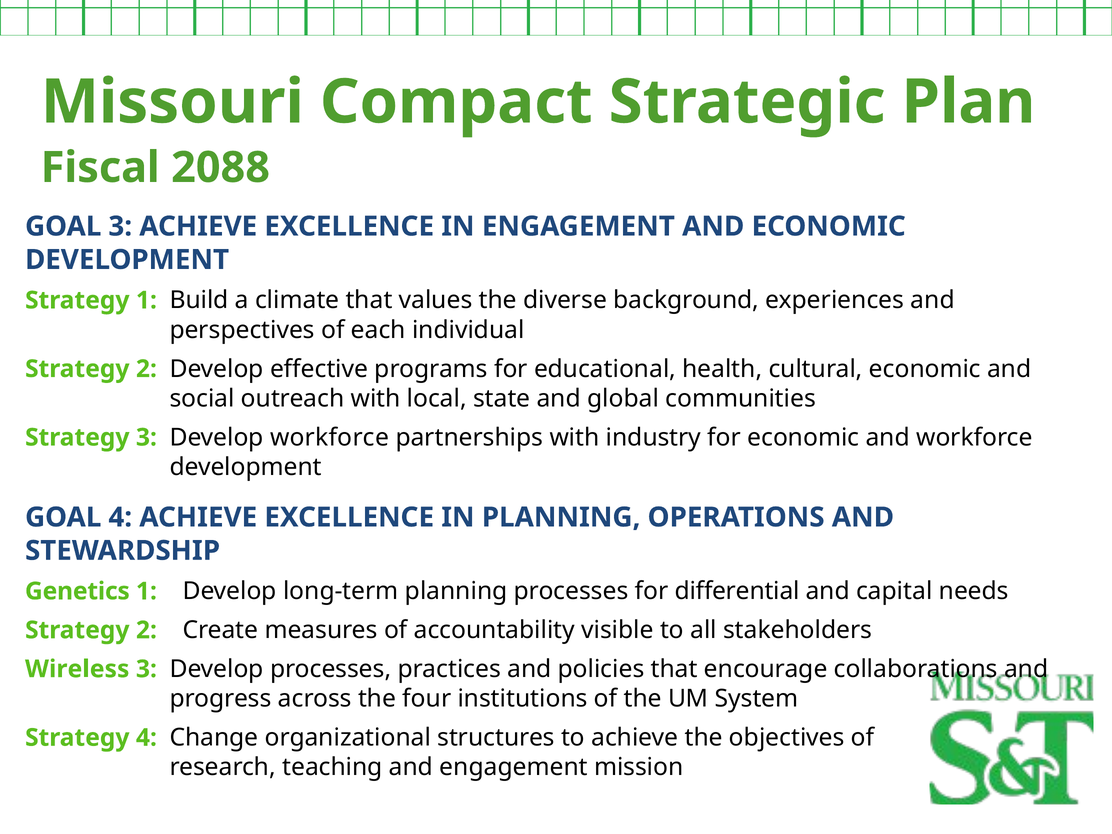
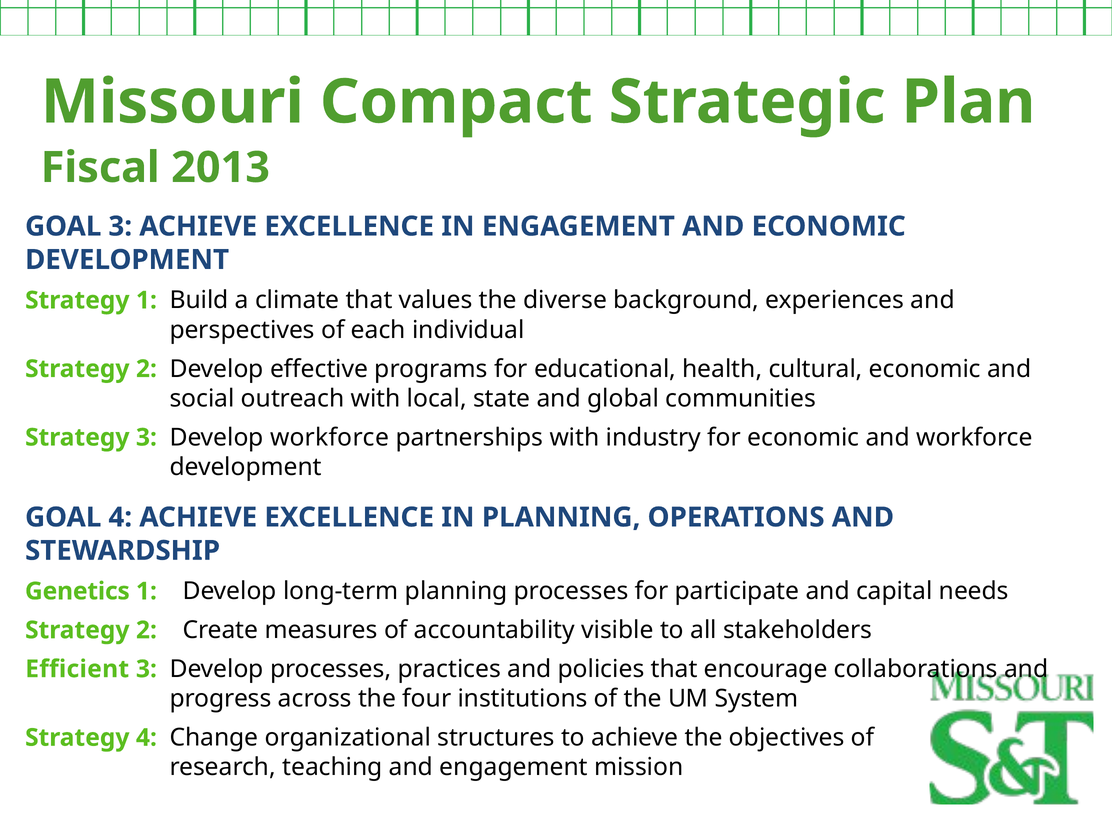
2088: 2088 -> 2013 (221, 168)
differential: differential -> participate (737, 591)
Wireless: Wireless -> Efficient (77, 669)
